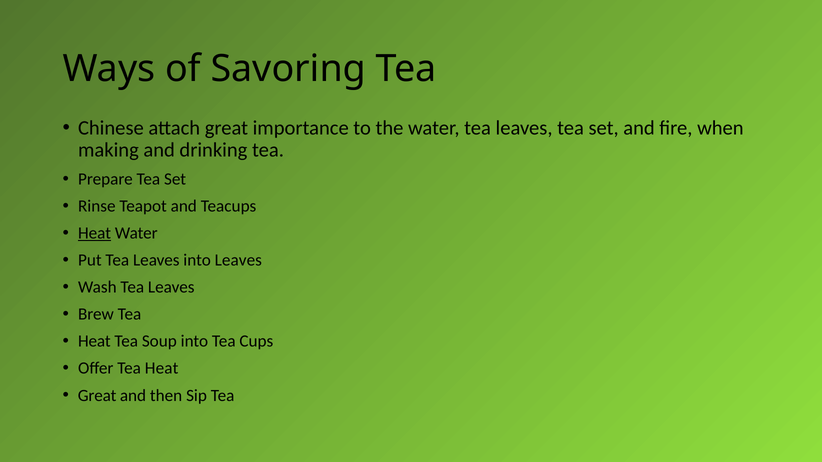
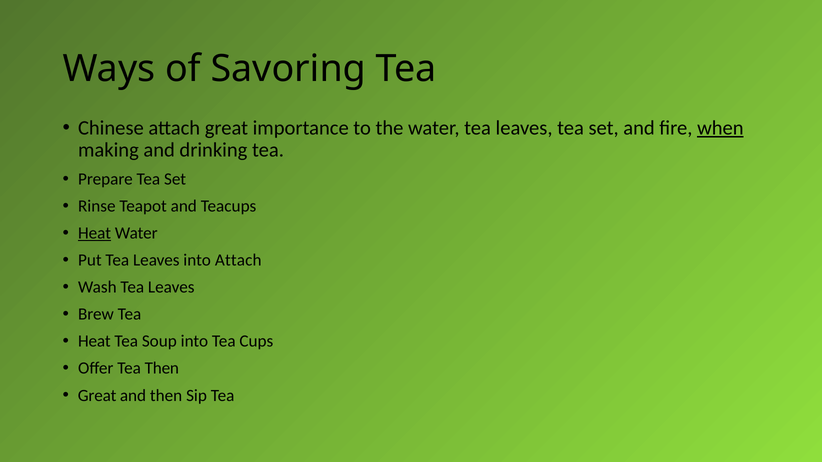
when underline: none -> present (720, 128)
into Leaves: Leaves -> Attach (238, 260)
Tea Heat: Heat -> Then (162, 369)
